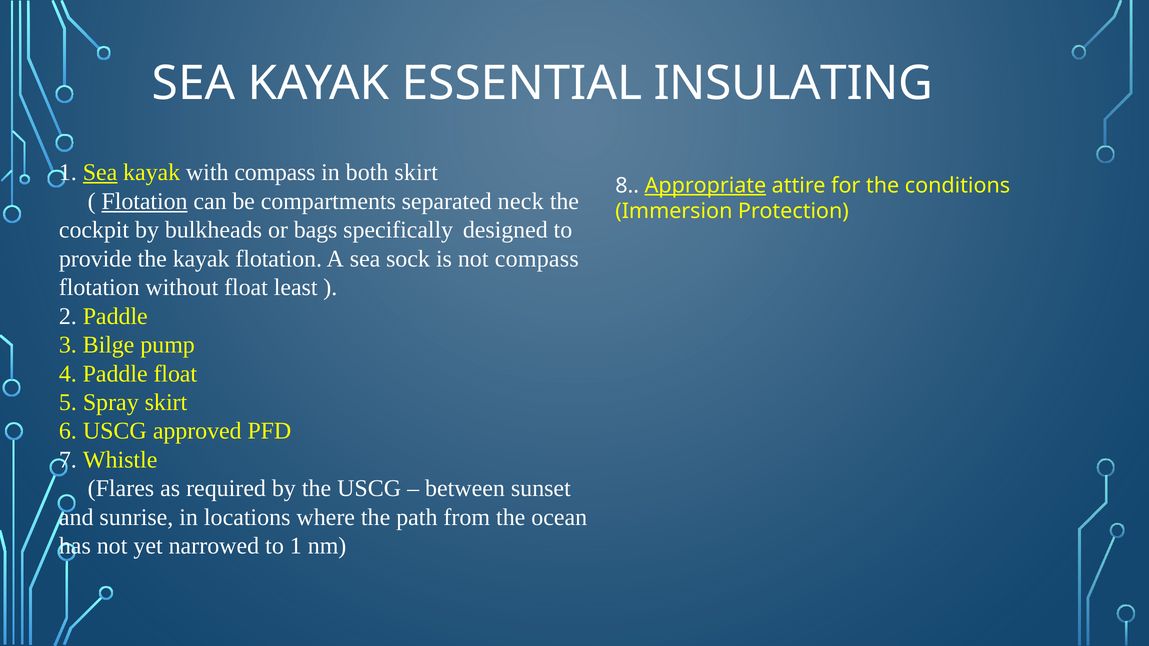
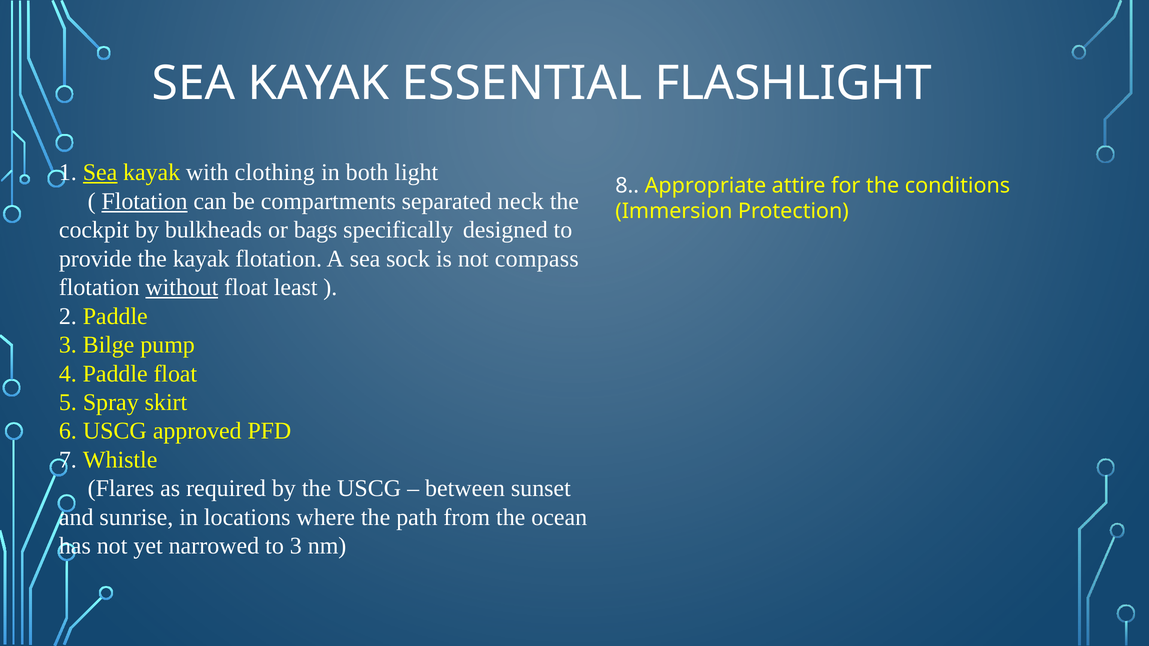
INSULATING: INSULATING -> FLASHLIGHT (793, 84)
with compass: compass -> clothing (275, 173)
both skirt: skirt -> light (416, 173)
Appropriate underline: present -> none (705, 186)
without underline: none -> present (182, 288)
to 1: 1 -> 3 (296, 546)
